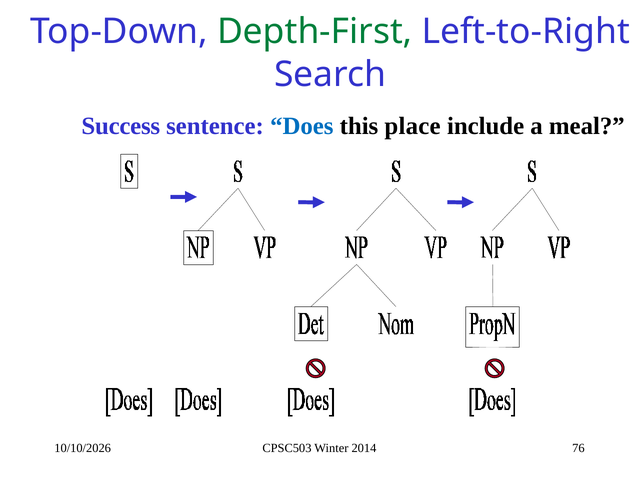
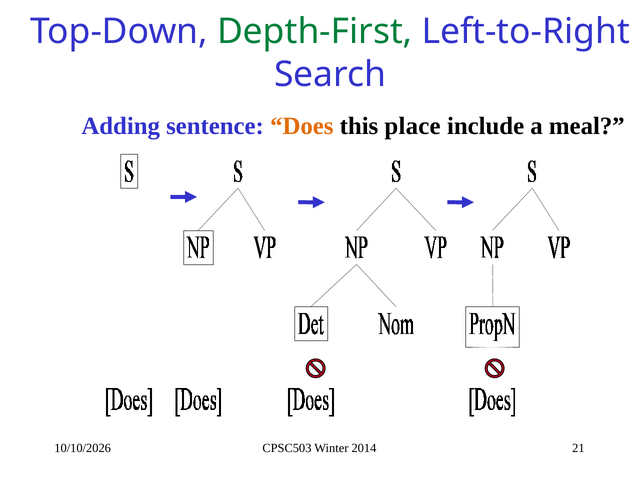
Success: Success -> Adding (121, 126)
Does colour: blue -> orange (302, 126)
76: 76 -> 21 (578, 448)
